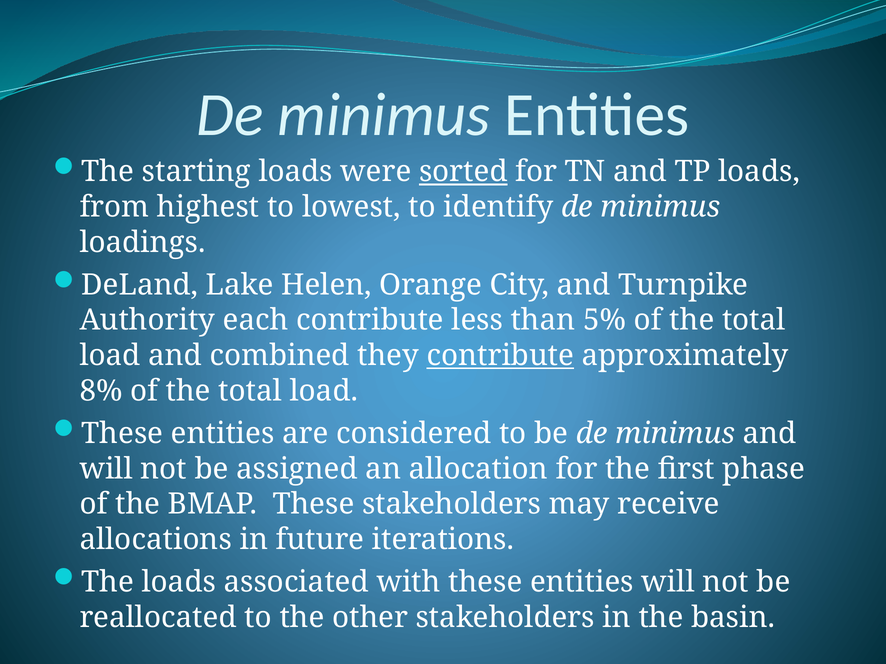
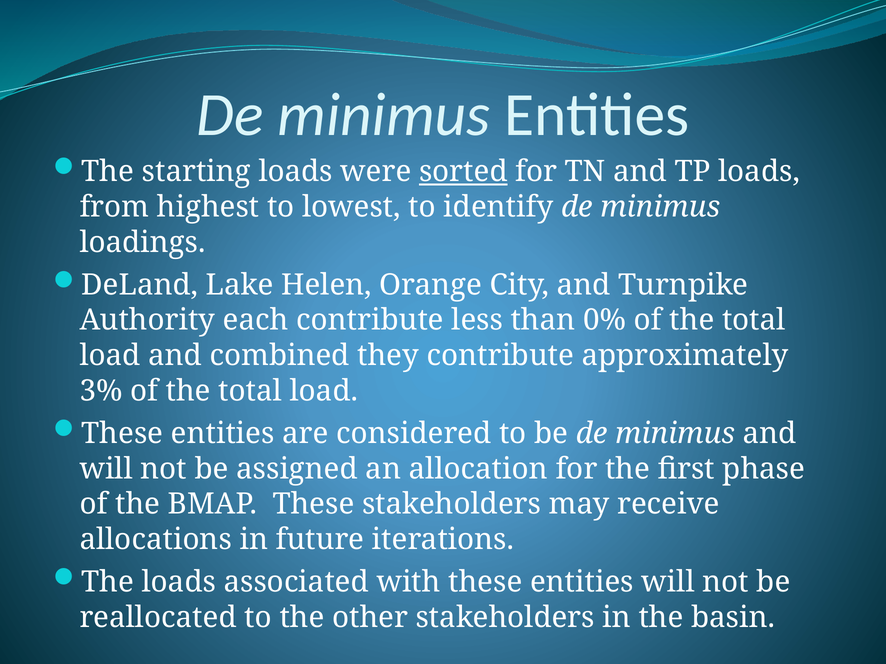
5%: 5% -> 0% (605, 320)
contribute underline: present -> none (500, 356)
8%: 8% -> 3% (101, 391)
